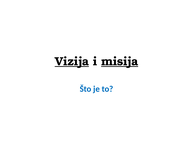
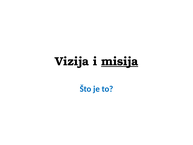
Vizija underline: present -> none (72, 61)
